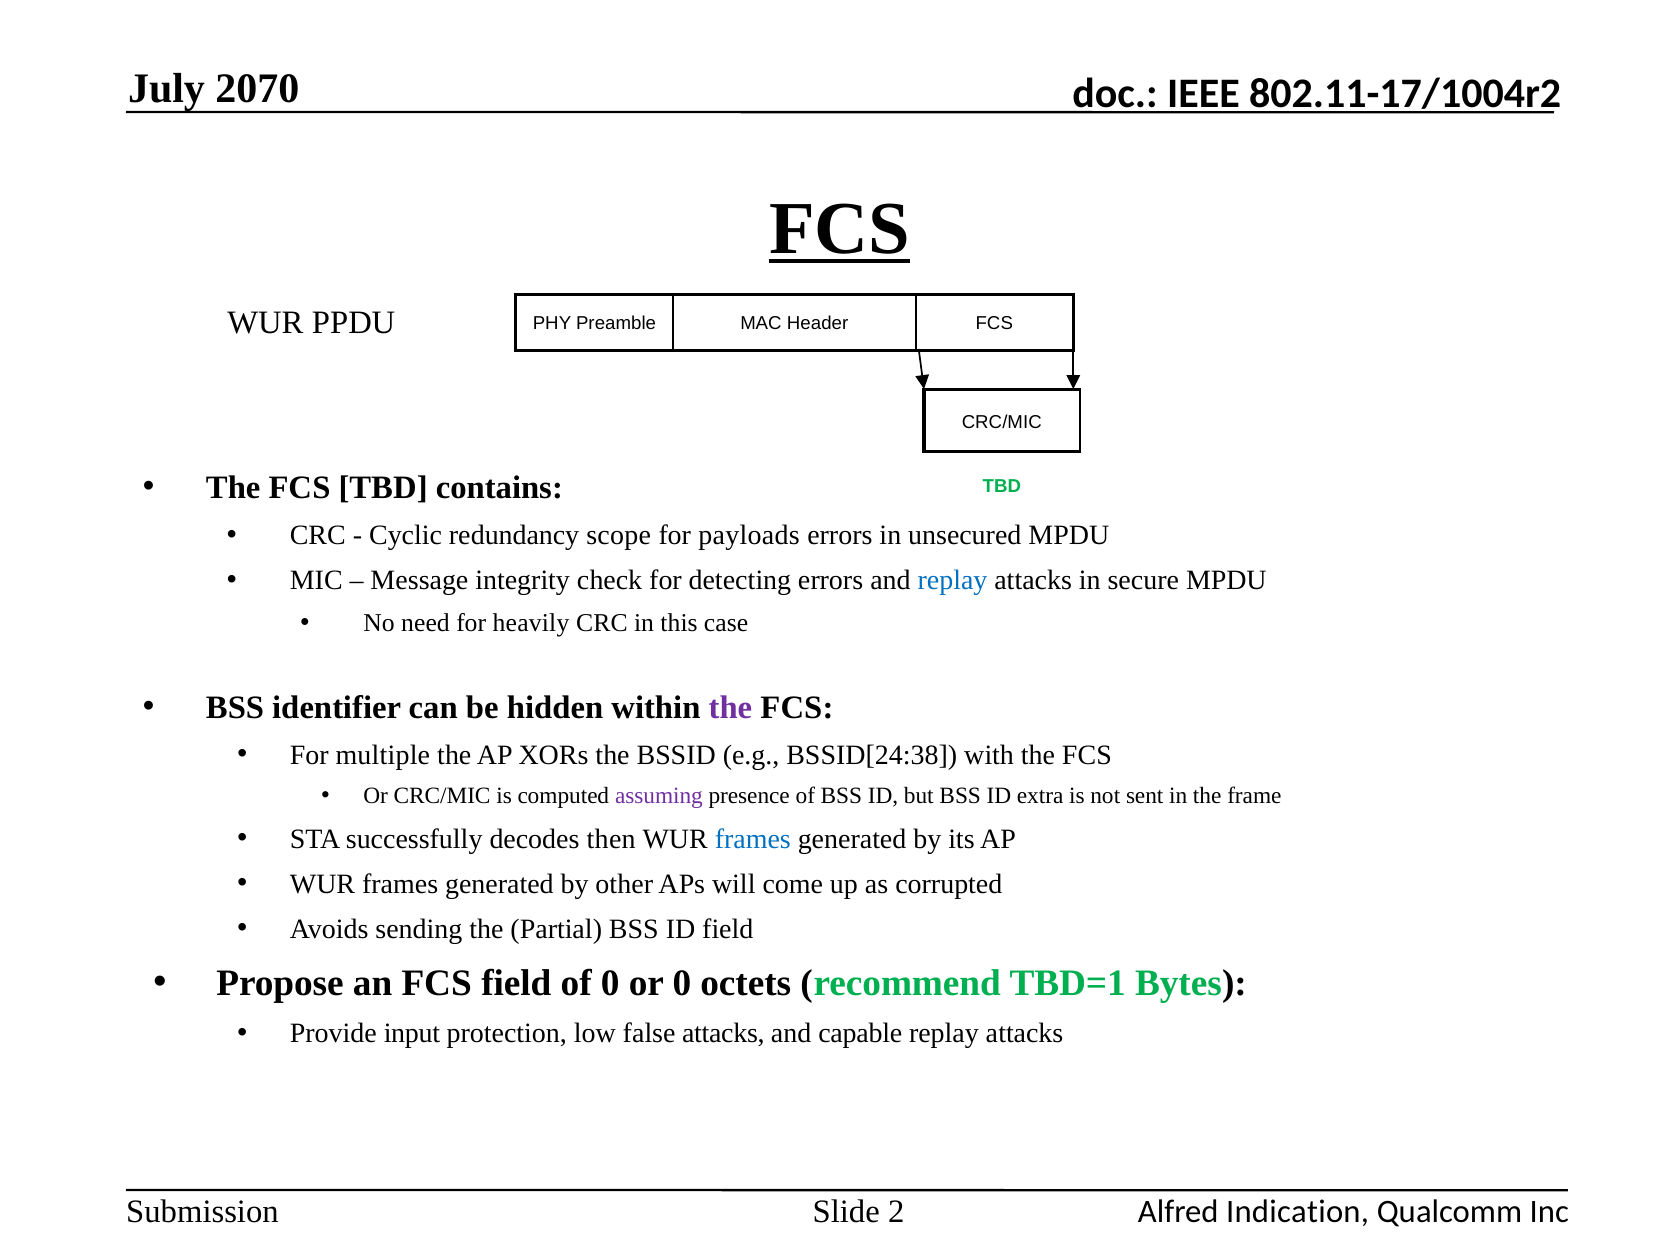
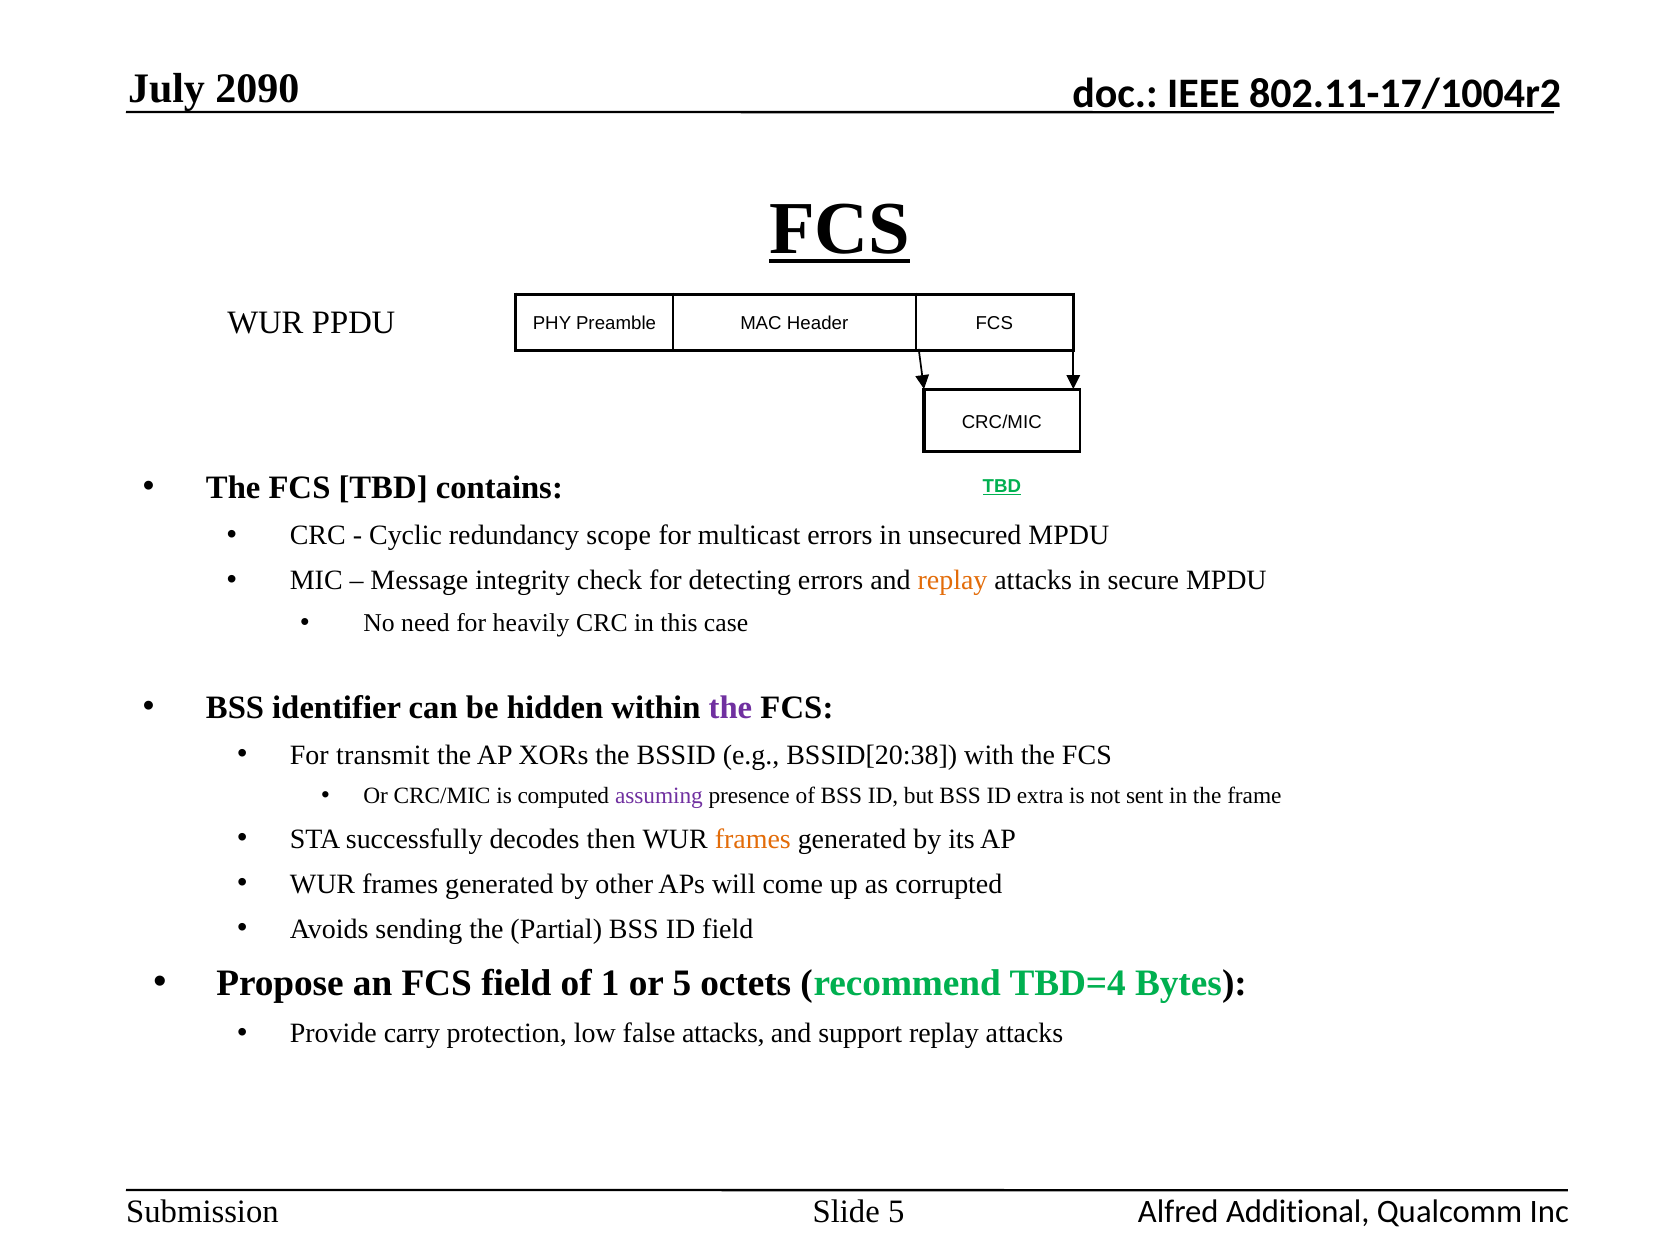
2070: 2070 -> 2090 (257, 89)
TBD underline: none -> present (1002, 487)
payloads: payloads -> multicast (749, 535)
replay colour: blue -> orange (952, 581)
multiple: multiple -> transmit (383, 755)
BSSID[24:38: BSSID[24:38 -> BSSID[20:38 (872, 755)
frames colour: blue -> orange (753, 839)
of 0: 0 -> 1 (610, 983)
or 0: 0 -> 5 (682, 983)
TBD=1: TBD=1 -> TBD=4 (1068, 983)
input: input -> carry (412, 1033)
capable: capable -> support (860, 1033)
Slide 2: 2 -> 5 (896, 1212)
Indication: Indication -> Additional (1298, 1212)
